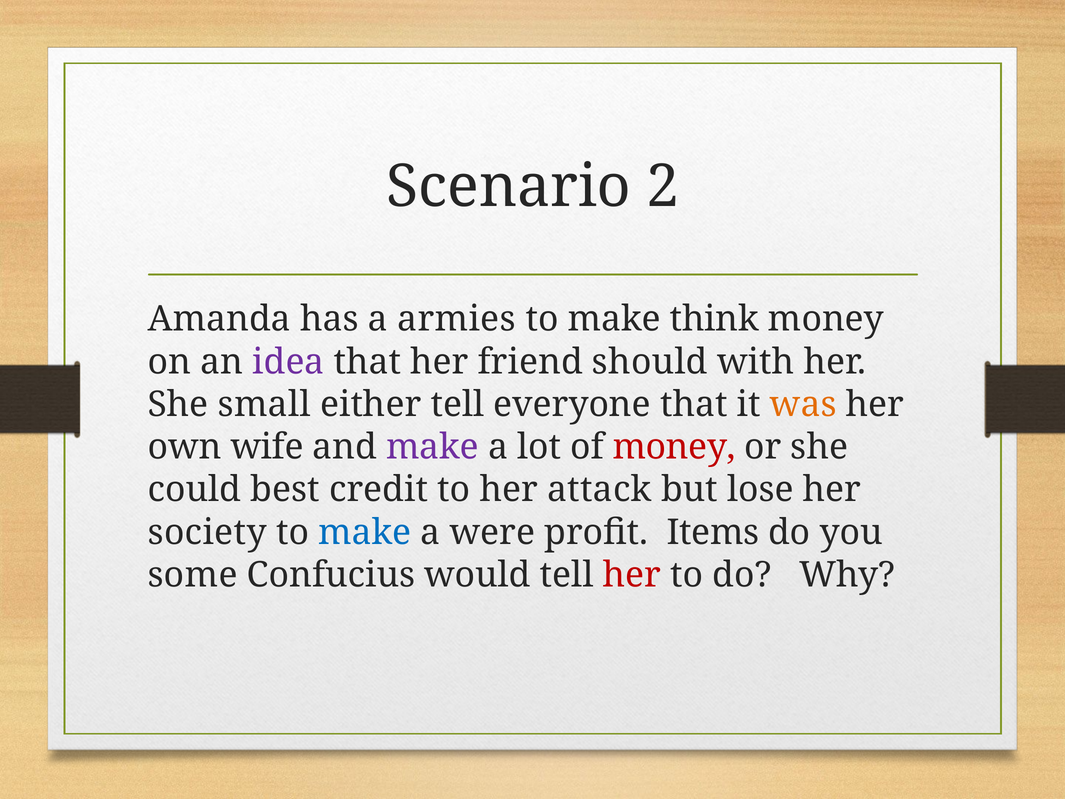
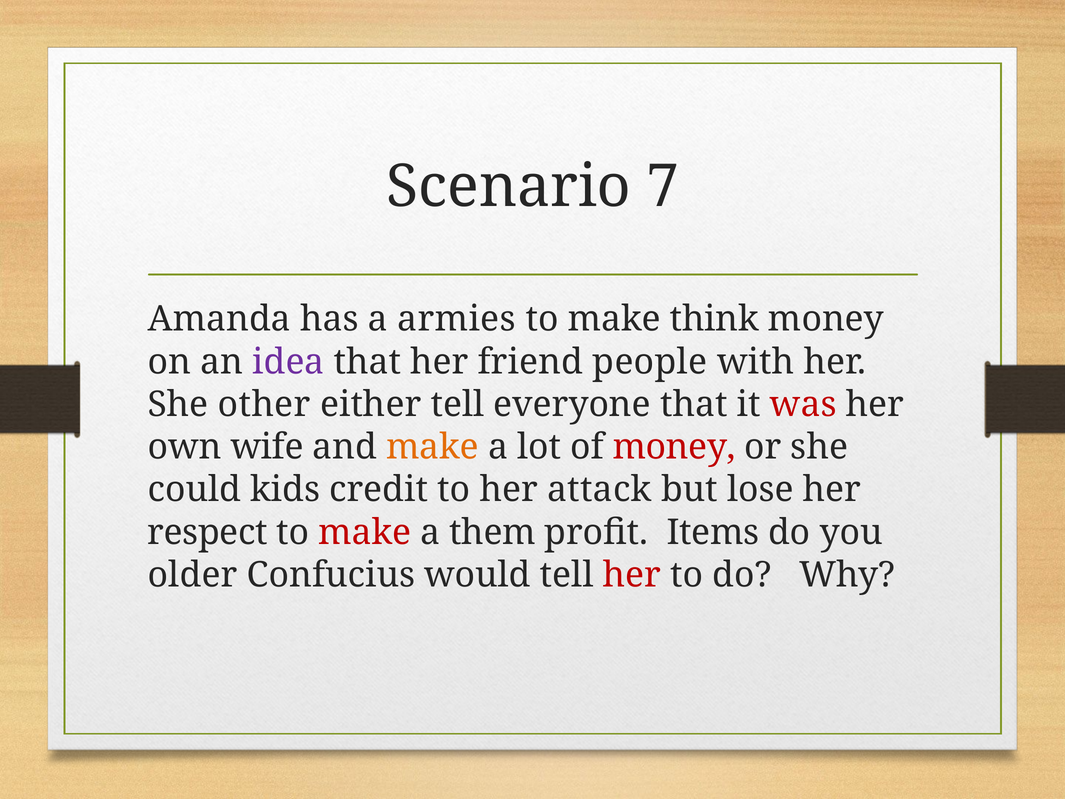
2: 2 -> 7 (663, 187)
should: should -> people (650, 362)
small: small -> other (264, 404)
was colour: orange -> red (803, 404)
make colour: purple -> orange (433, 447)
best: best -> kids (285, 490)
society: society -> respect (208, 532)
make colour: blue -> red (365, 532)
were: were -> them (493, 532)
some: some -> older (193, 575)
